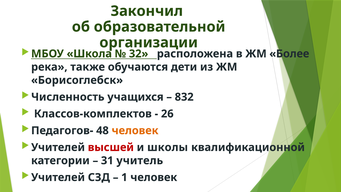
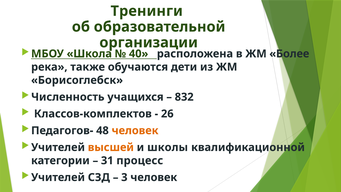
Закончил: Закончил -> Тренинги (147, 11)
32: 32 -> 40 (139, 54)
высшей colour: red -> orange (111, 147)
учитель: учитель -> процесс (140, 160)
1: 1 -> 3 (124, 177)
